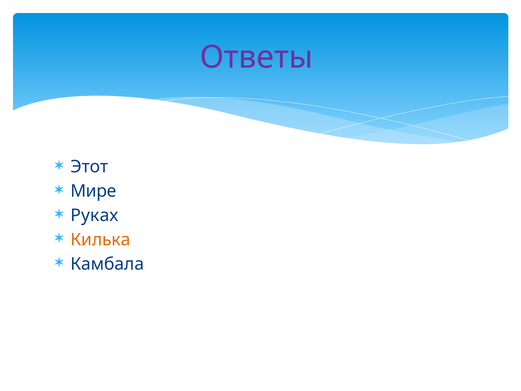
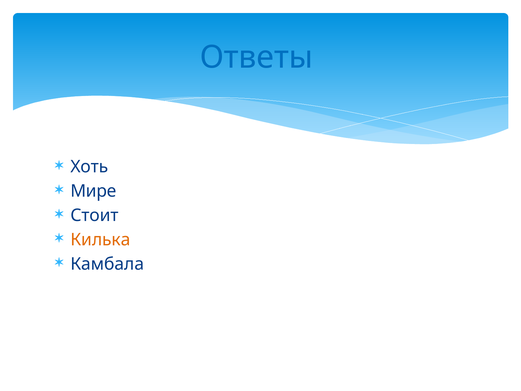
Ответы colour: purple -> blue (256, 57)
Этот: Этот -> Хоть (89, 167)
Руках: Руках -> Стоит (95, 215)
